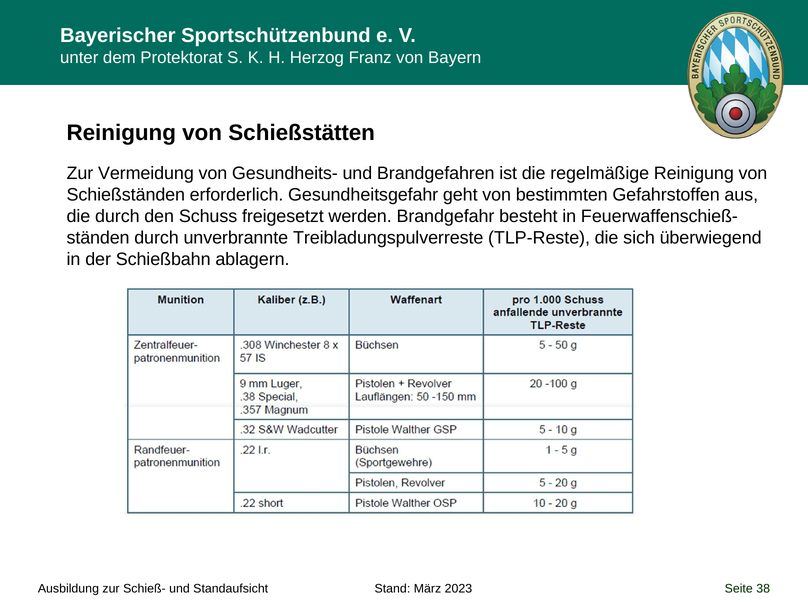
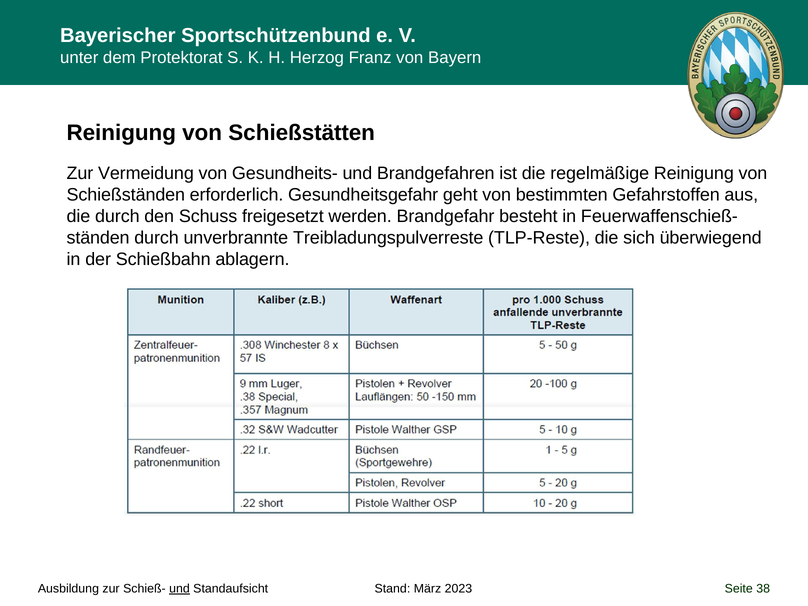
und underline: none -> present (179, 589)
